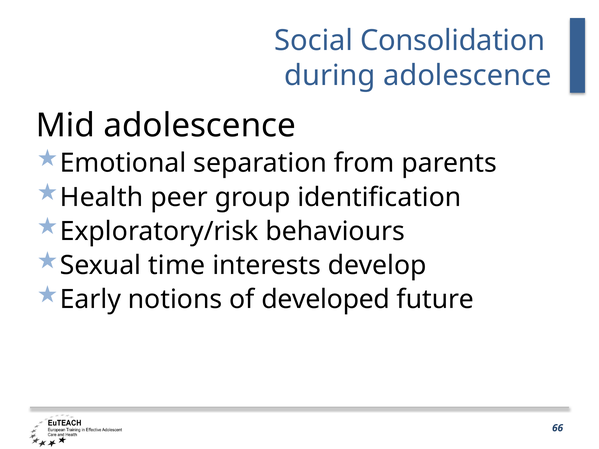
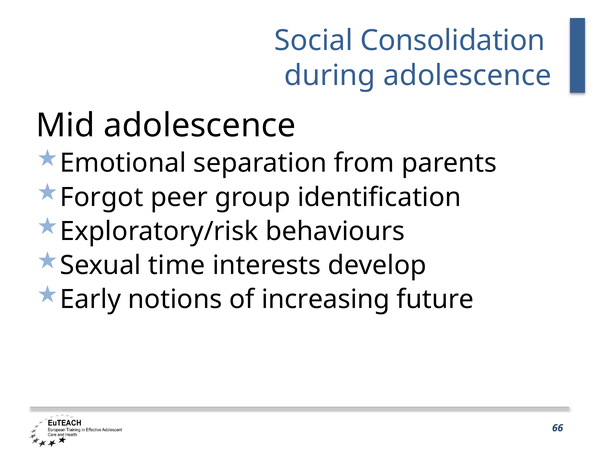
Health: Health -> Forgot (102, 197)
developed: developed -> increasing (326, 300)
